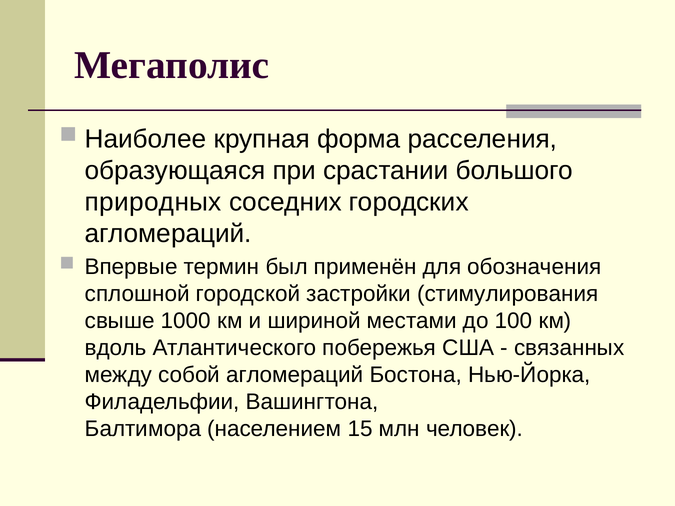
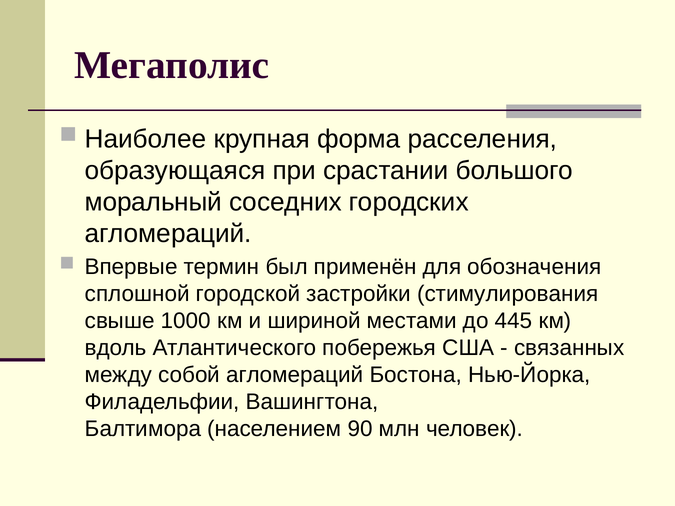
природных: природных -> моральный (153, 202)
100: 100 -> 445 (514, 321)
15: 15 -> 90 (360, 429)
